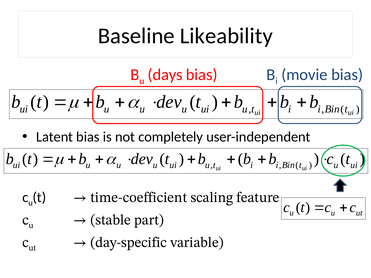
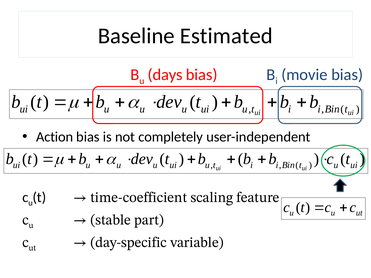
Likeability: Likeability -> Estimated (226, 36)
Latent: Latent -> Action (55, 137)
